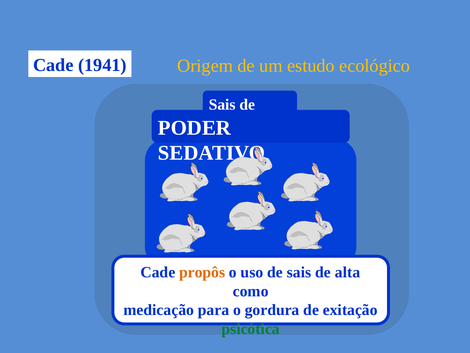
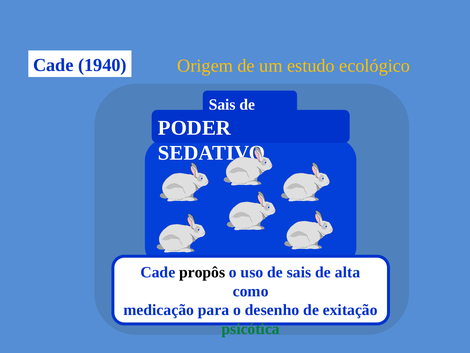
1941: 1941 -> 1940 (102, 65)
propôs colour: orange -> black (202, 272)
gordura: gordura -> desenho (272, 310)
